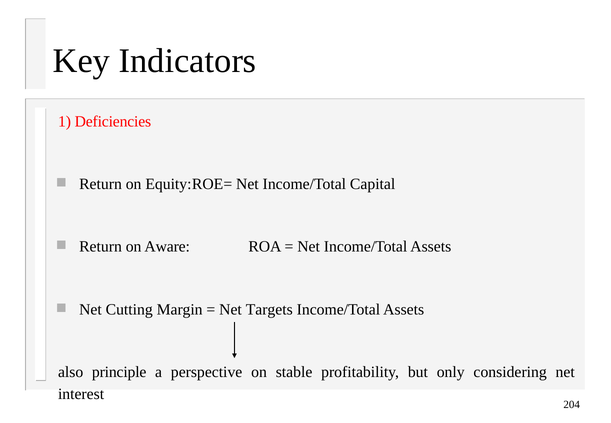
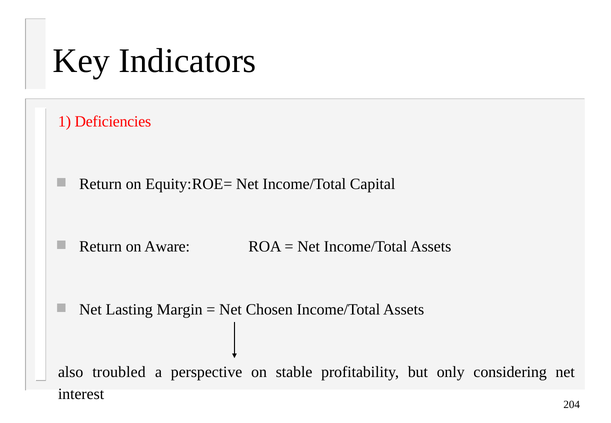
Cutting: Cutting -> Lasting (129, 309)
Targets: Targets -> Chosen (269, 309)
principle: principle -> troubled (119, 372)
